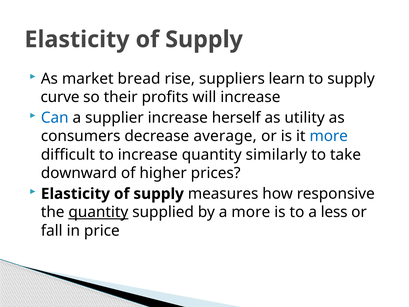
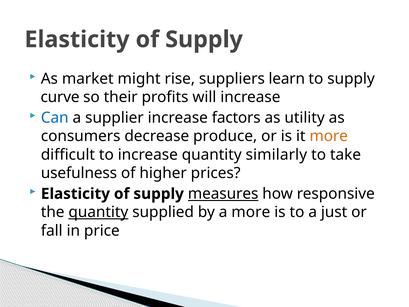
bread: bread -> might (139, 79)
herself: herself -> factors (236, 118)
average: average -> produce (225, 136)
more colour: blue -> orange (329, 136)
downward: downward -> usefulness (79, 173)
measures underline: none -> present (223, 194)
less: less -> just (334, 212)
